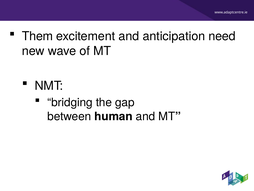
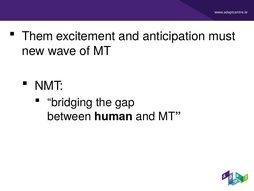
need: need -> must (222, 36)
